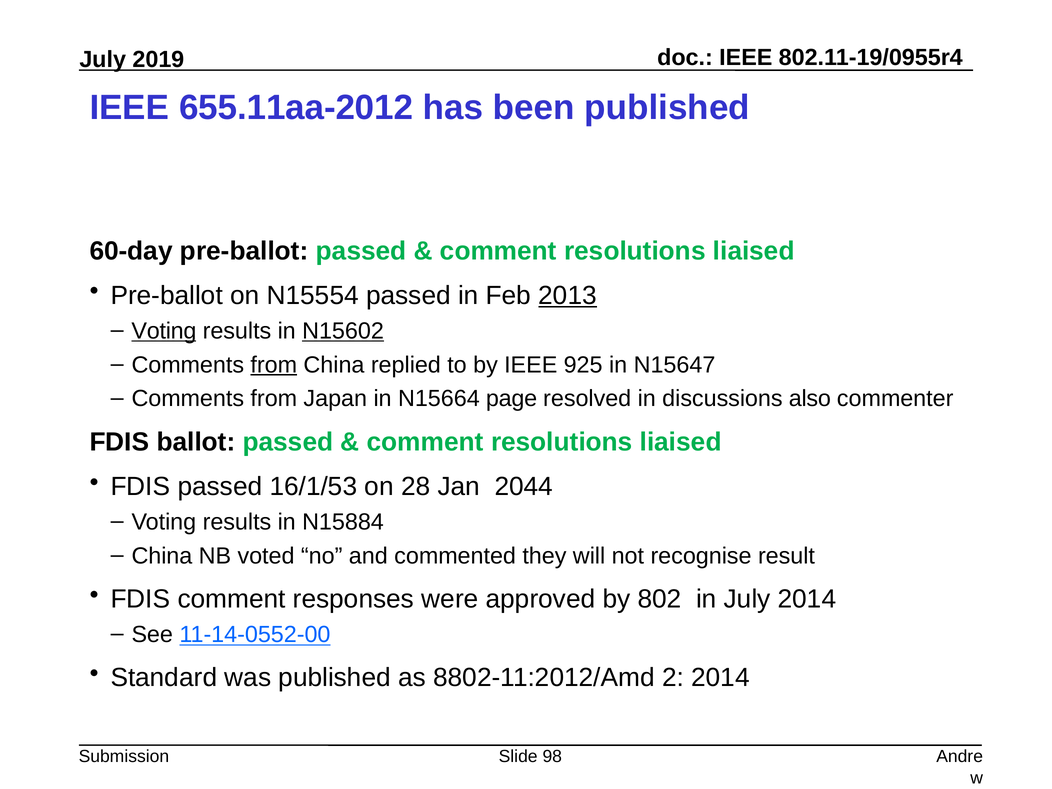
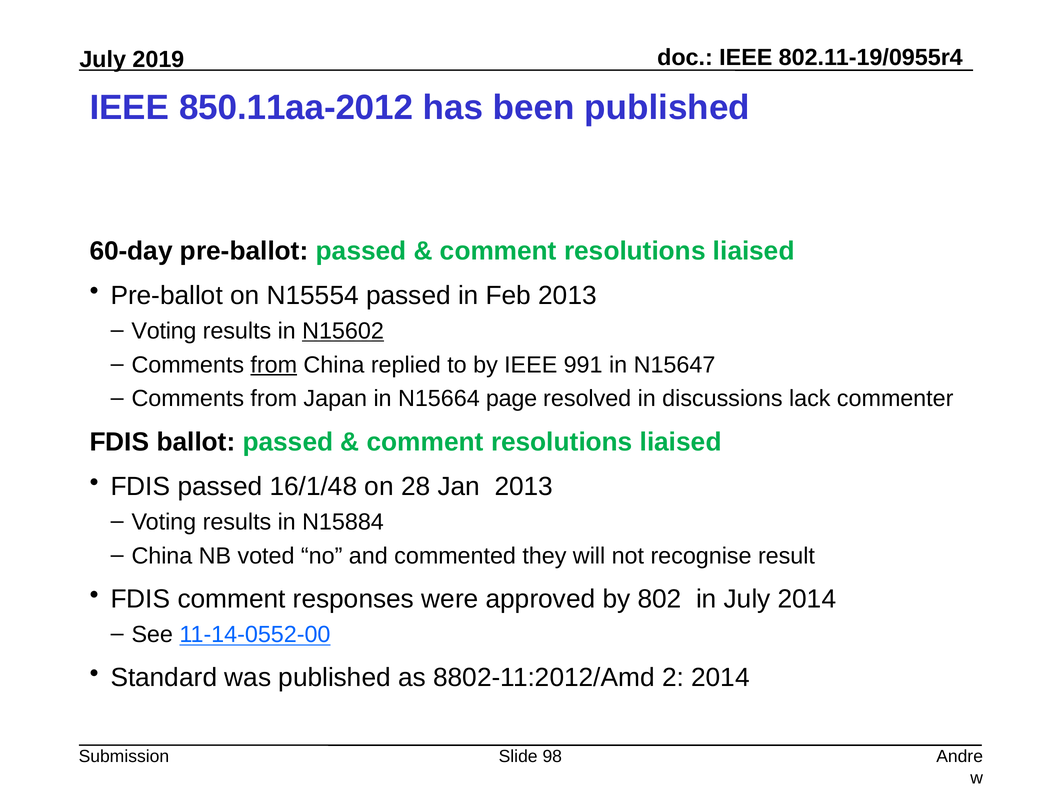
655.11aa-2012: 655.11aa-2012 -> 850.11aa-2012 (296, 108)
2013 underline: present -> none (568, 296)
Voting underline: present -> none (164, 331)
925: 925 -> 991 (583, 365)
also: also -> lack (810, 399)
16/1/53: 16/1/53 -> 16/1/48 (313, 487)
Jan 2044: 2044 -> 2013 (524, 487)
